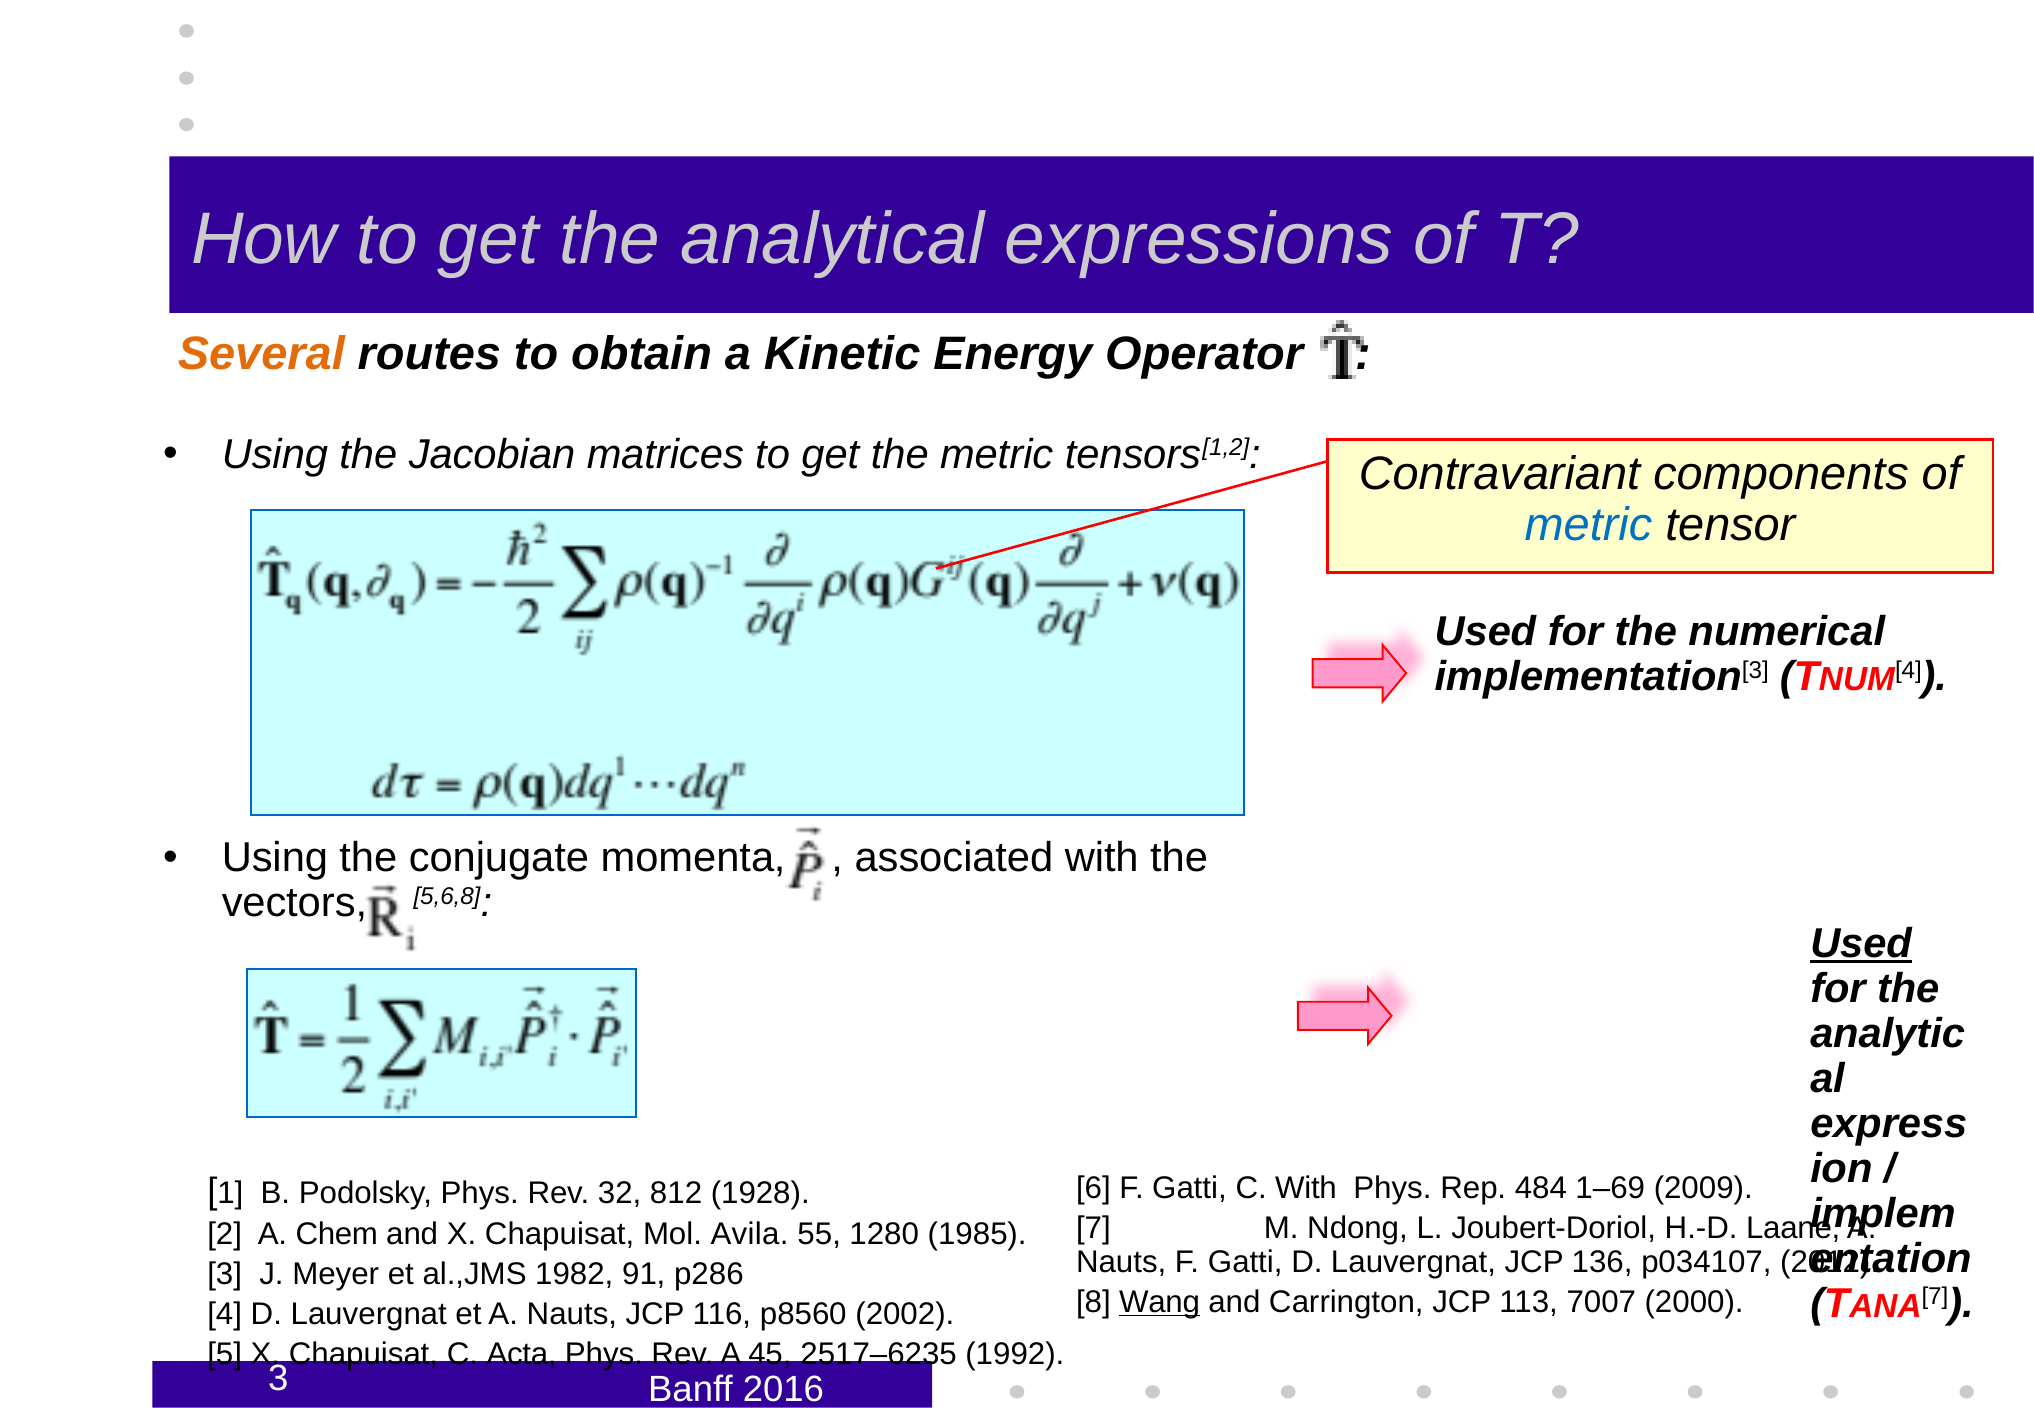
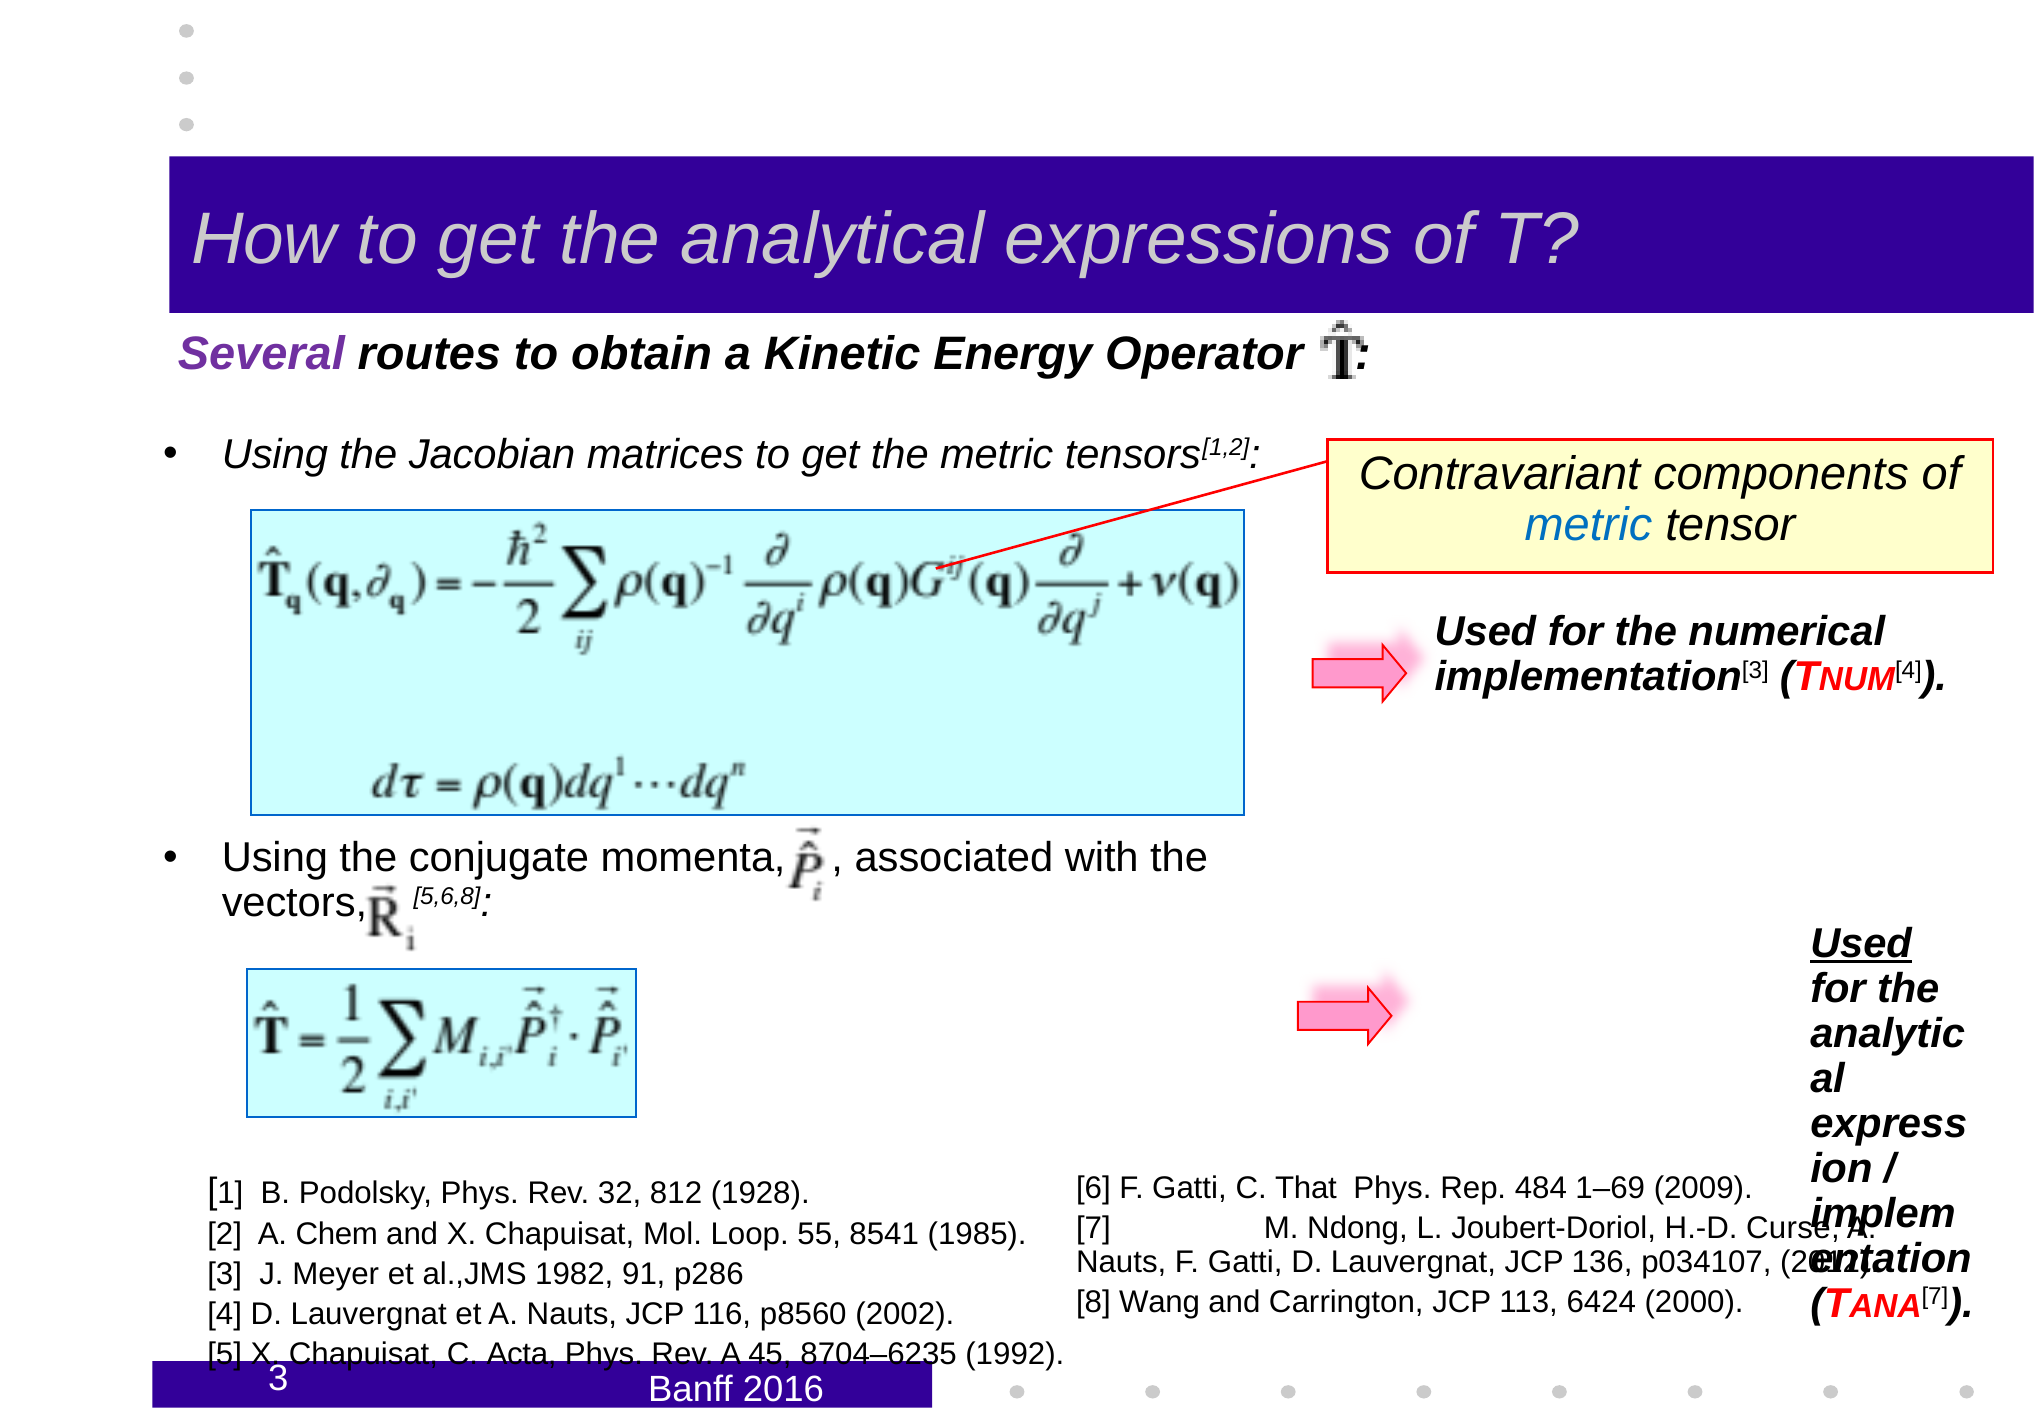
Several colour: orange -> purple (261, 354)
C With: With -> That (1306, 1188)
Laane: Laane -> Curse (1793, 1228)
Avila: Avila -> Loop (750, 1234)
1280: 1280 -> 8541 (884, 1234)
Wang underline: present -> none (1160, 1302)
7007: 7007 -> 6424 (1601, 1302)
2517–6235: 2517–6235 -> 8704–6235 (879, 1354)
